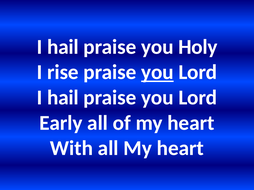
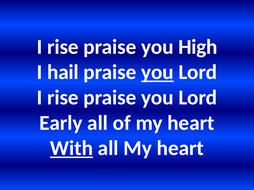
hail: hail -> rise (63, 47)
Holy: Holy -> High (198, 47)
rise: rise -> hail (63, 72)
hail: hail -> rise (63, 98)
With underline: none -> present (71, 149)
